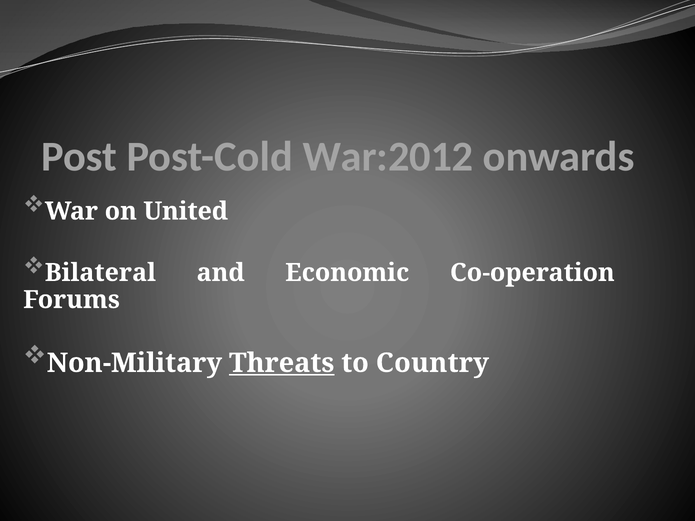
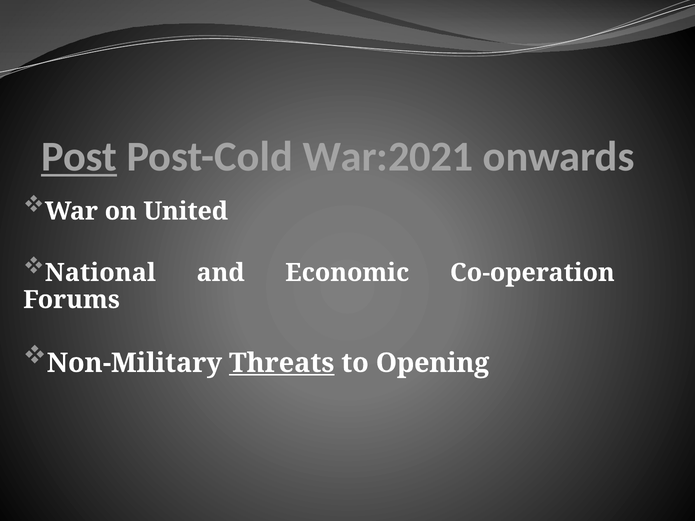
Post underline: none -> present (79, 157)
War:2012: War:2012 -> War:2021 (388, 157)
Bilateral: Bilateral -> National (100, 273)
Country: Country -> Opening (433, 363)
